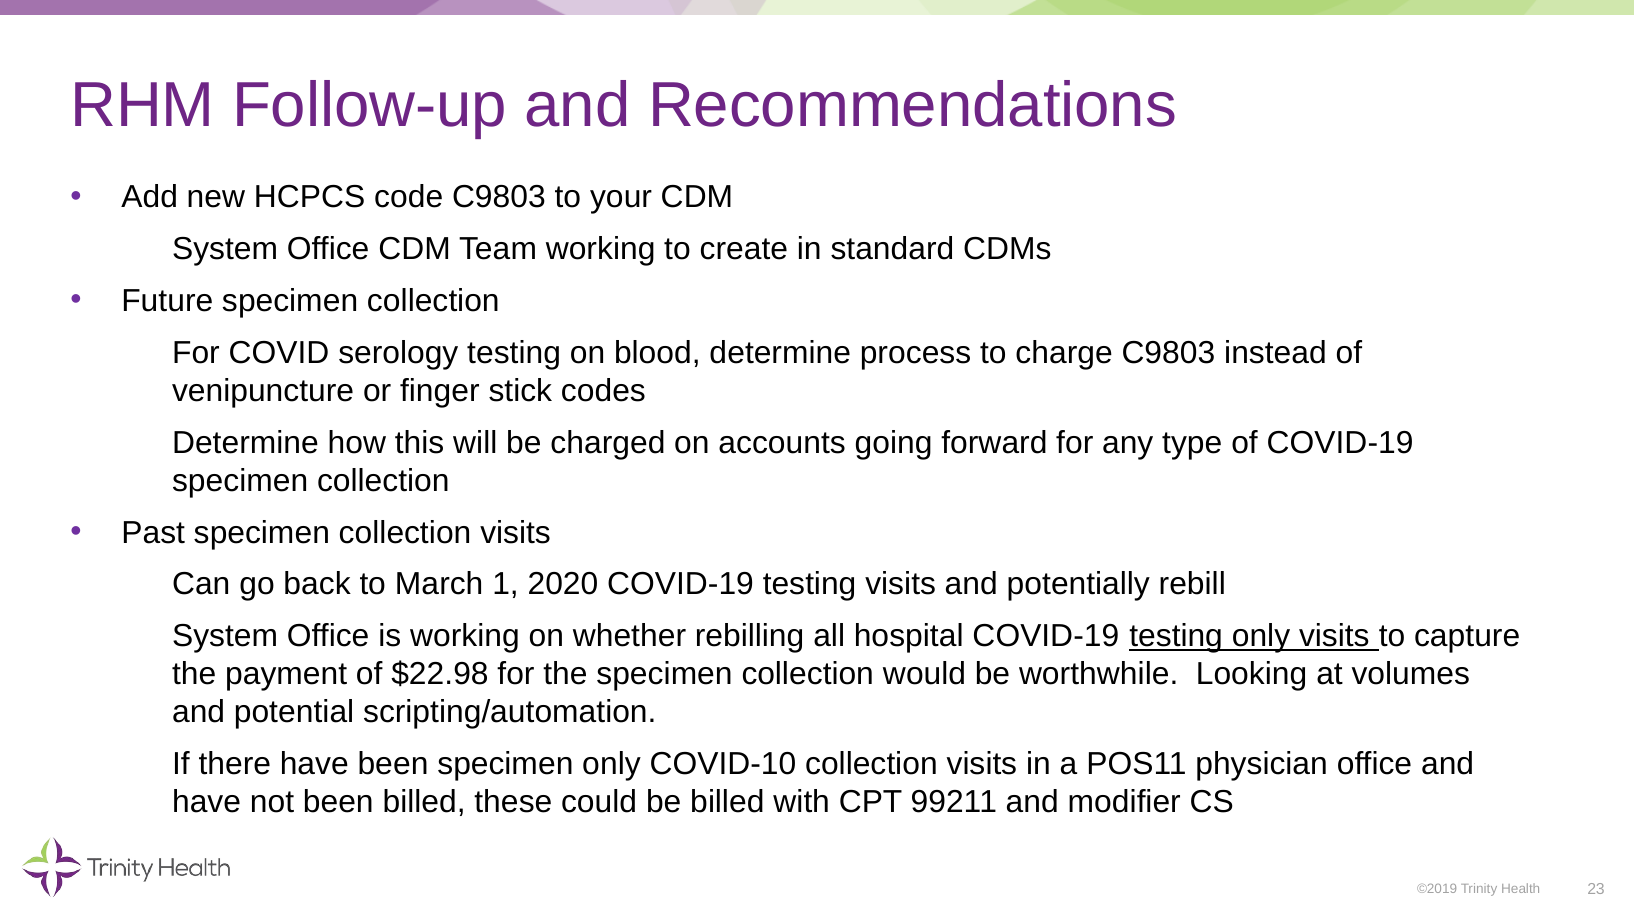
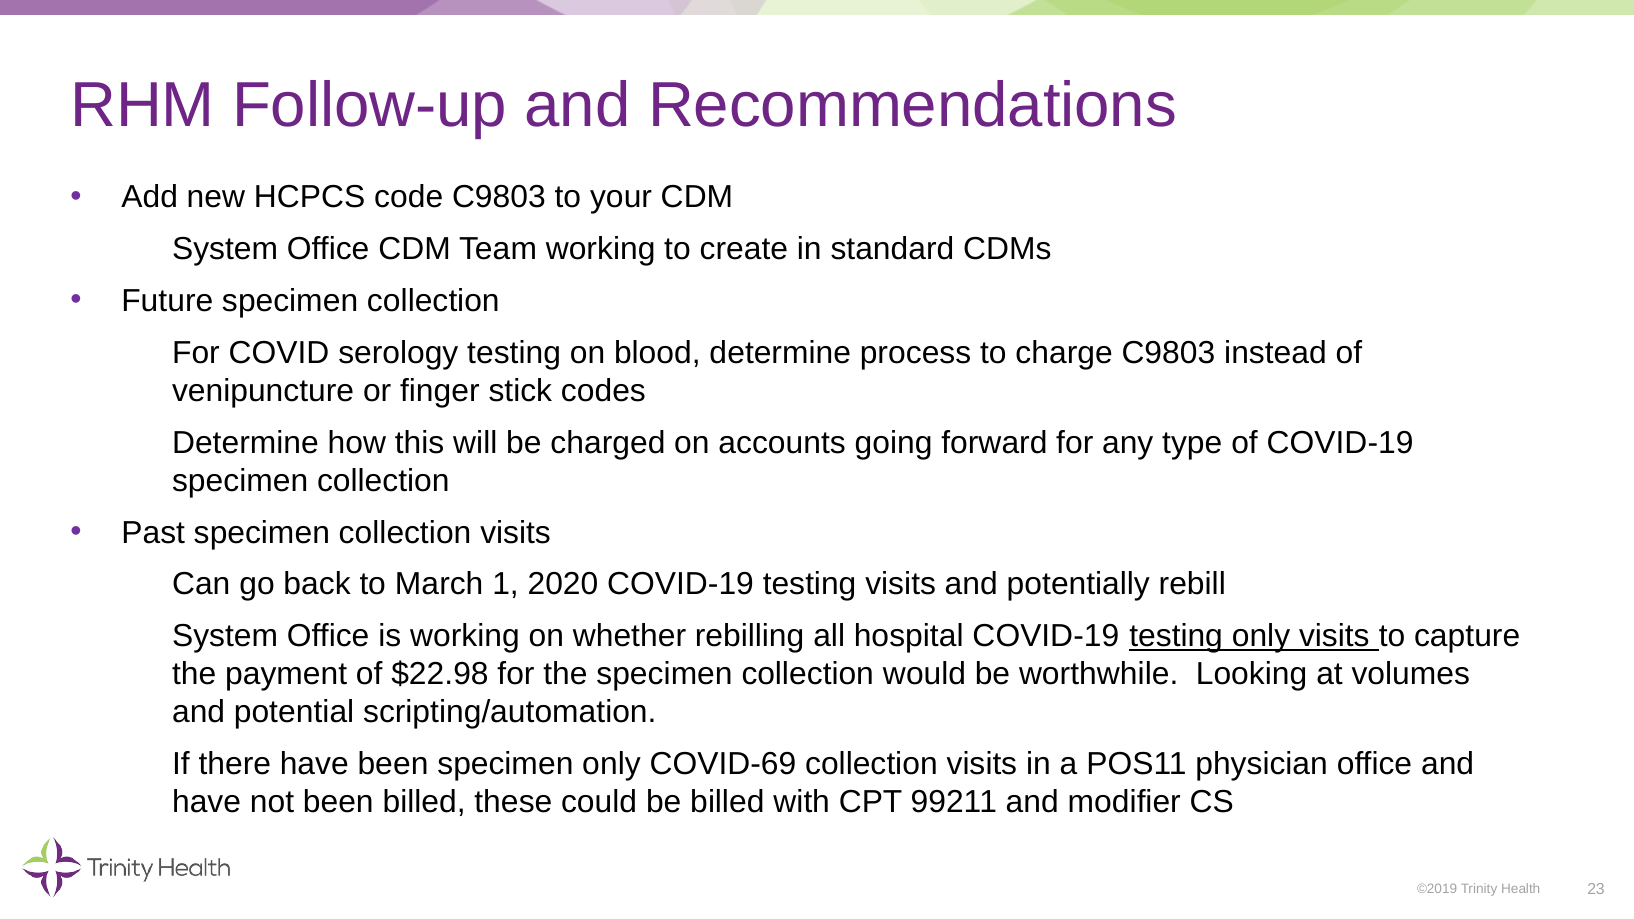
COVID-10: COVID-10 -> COVID-69 (723, 764)
